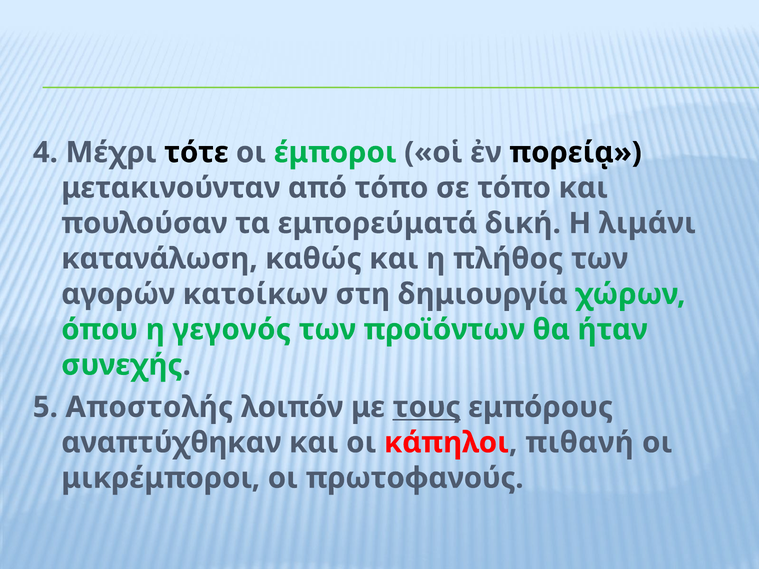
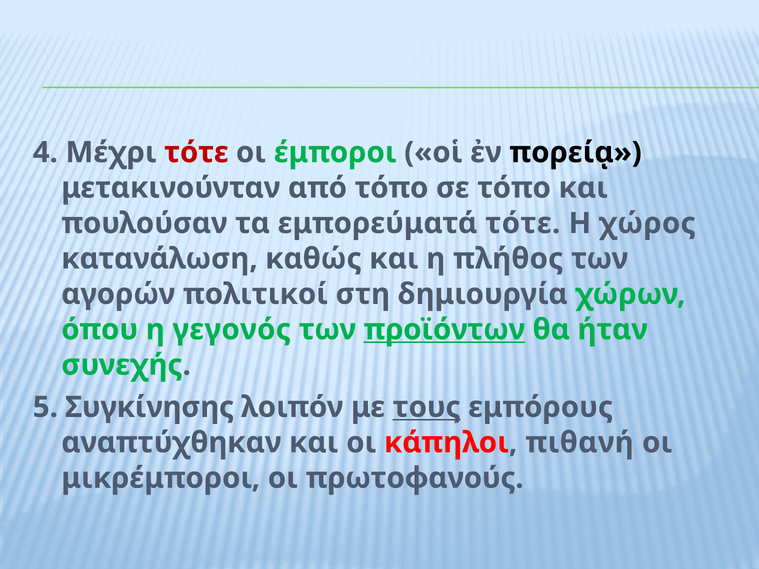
τότε colour: black -> red (196, 153)
εμπορεύματά δική: δική -> τότε (523, 223)
λιμάνι: λιμάνι -> χώρος (647, 223)
κατοίκων: κατοίκων -> πολιτικοί (255, 294)
προϊόντων underline: none -> present (444, 330)
Αποστολής: Αποστολής -> Συγκίνησης (150, 407)
